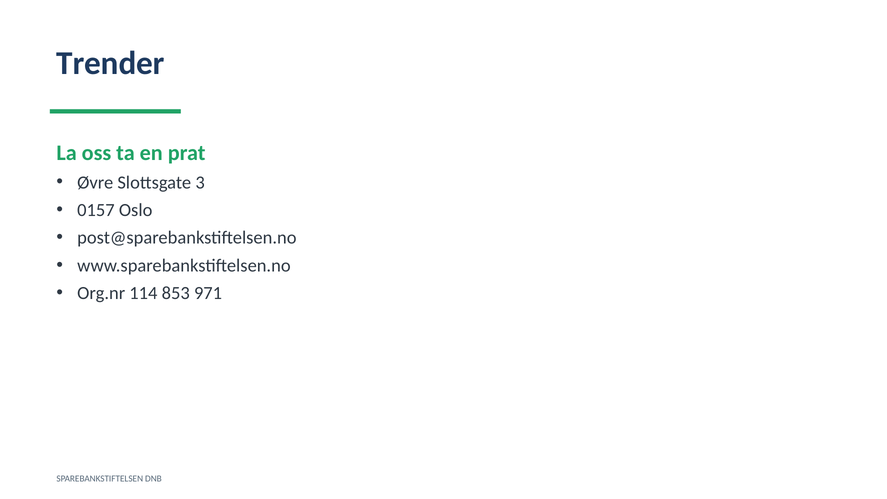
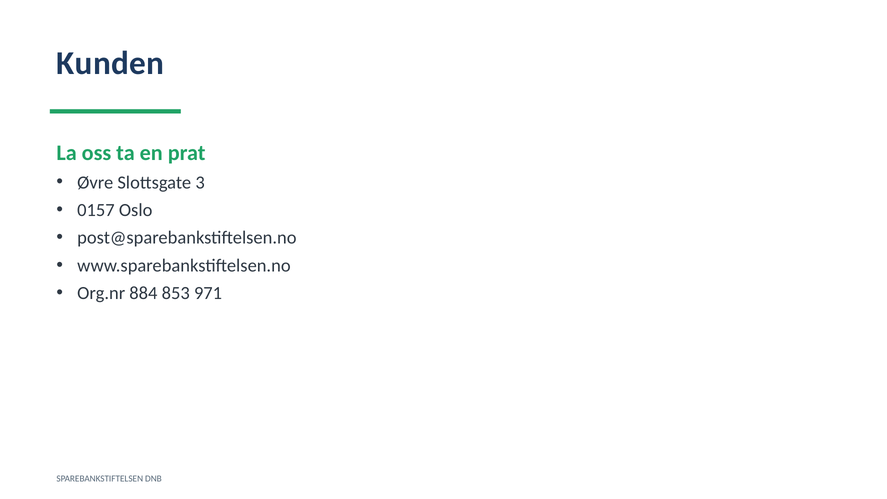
Trender: Trender -> Kunden (110, 63)
114: 114 -> 884 (143, 293)
